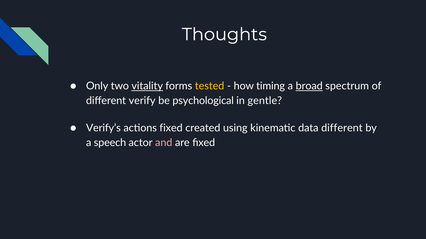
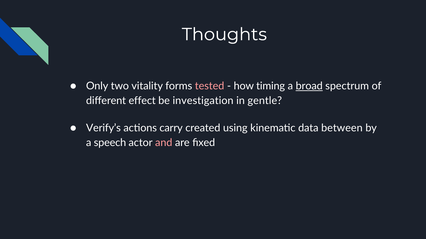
vitality underline: present -> none (147, 86)
tested colour: yellow -> pink (210, 86)
verify: verify -> effect (142, 101)
psychological: psychological -> investigation (203, 101)
actions fixed: fixed -> carry (171, 128)
data different: different -> between (342, 128)
